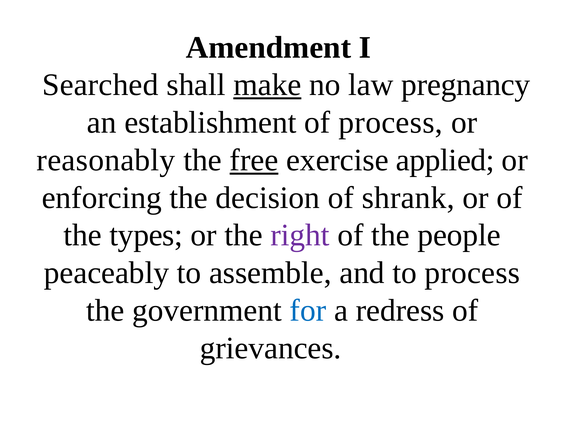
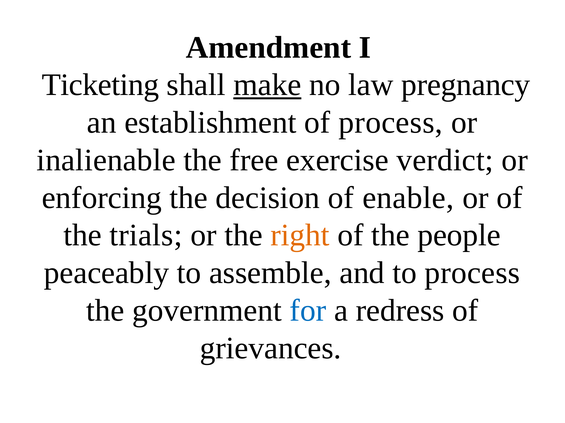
Searched: Searched -> Ticketing (101, 85)
reasonably: reasonably -> inalienable (106, 160)
free underline: present -> none (254, 160)
applied: applied -> verdict (445, 160)
shrank: shrank -> enable (408, 198)
types: types -> trials (146, 236)
right colour: purple -> orange (300, 236)
